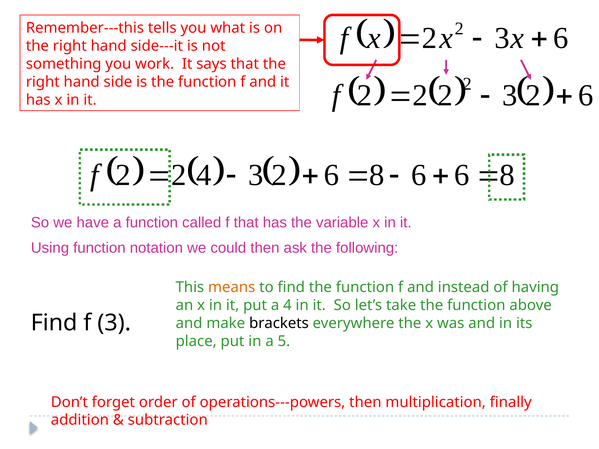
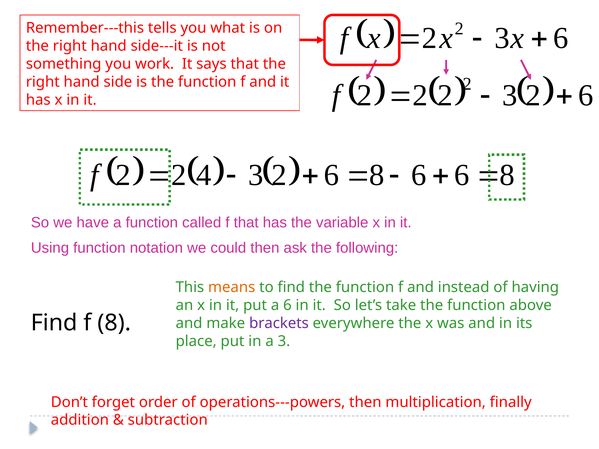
a 4: 4 -> 6 (287, 305)
f 3: 3 -> 8 (114, 323)
brackets colour: black -> purple (279, 323)
a 5: 5 -> 3 (284, 341)
